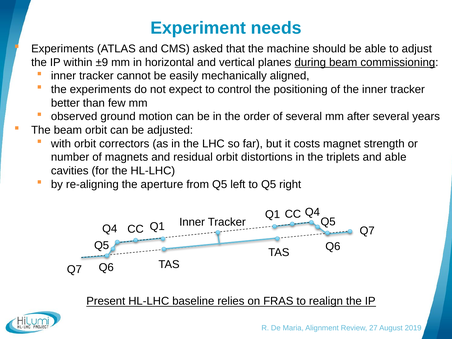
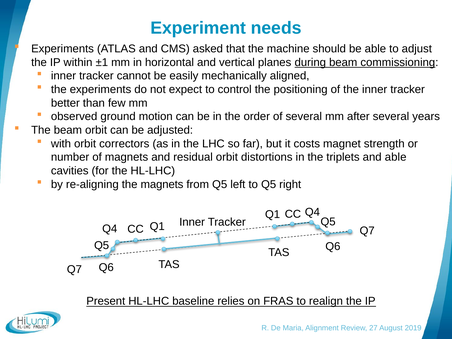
±9: ±9 -> ±1 (102, 62)
the aperture: aperture -> magnets (162, 184)
